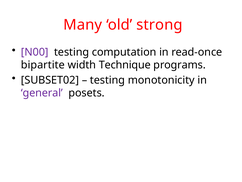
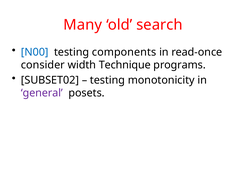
strong: strong -> search (159, 25)
N00 colour: purple -> blue (35, 52)
computation: computation -> components (124, 52)
bipartite: bipartite -> consider (43, 65)
